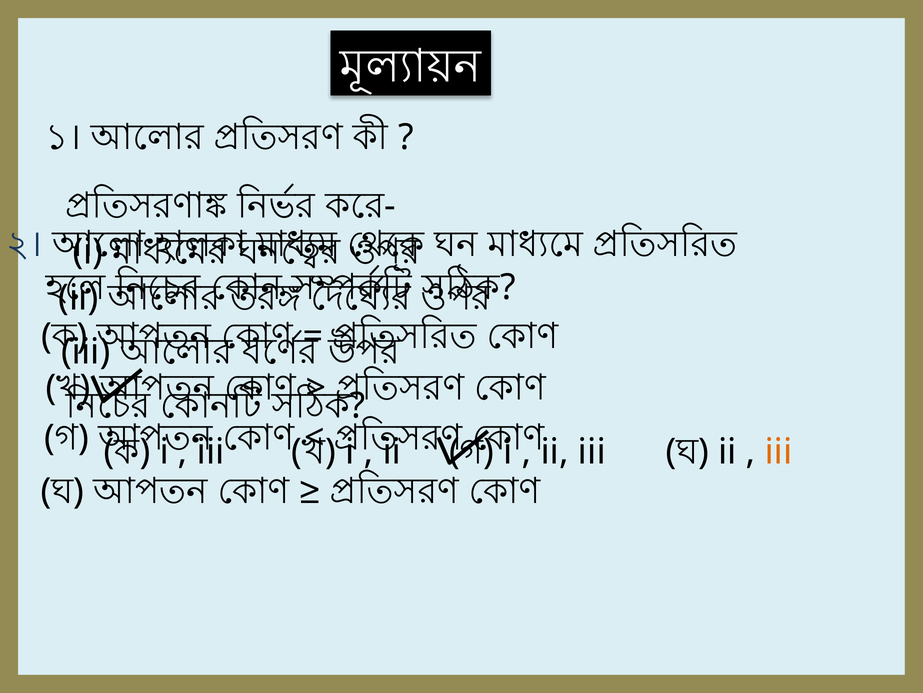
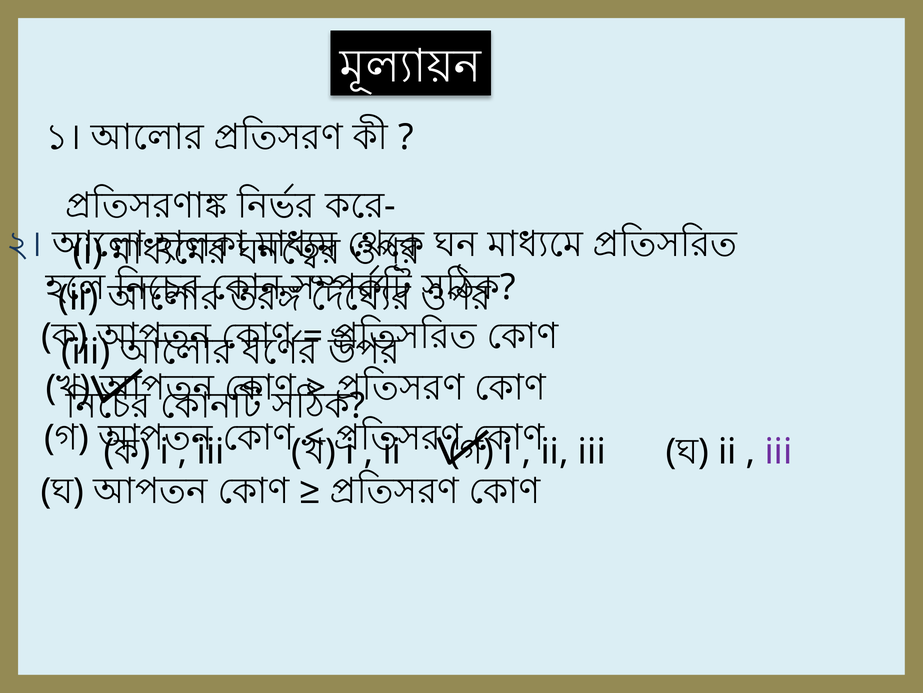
iii colour: orange -> purple (779, 452)
